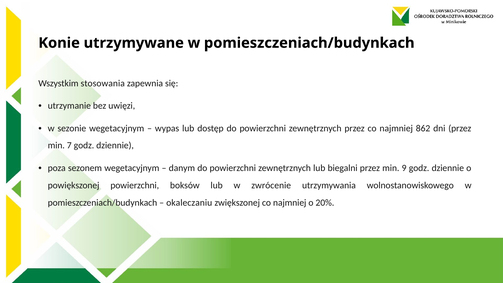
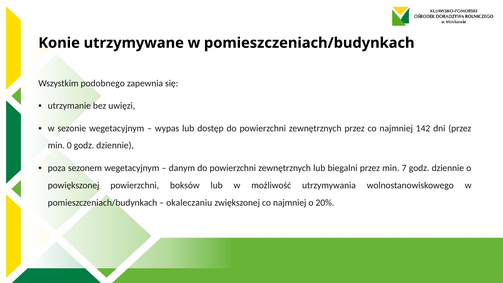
stosowania: stosowania -> podobnego (103, 83)
862: 862 -> 142 (423, 128)
7: 7 -> 0 (69, 146)
9: 9 -> 7 (404, 168)
zwrócenie: zwrócenie -> możliwość (271, 185)
